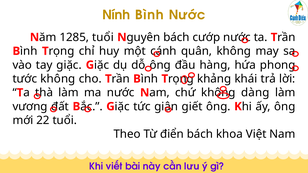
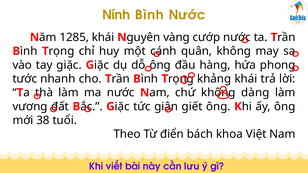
1285 tuổi: tuổi -> khái (103, 37)
bách: bách -> vàng (177, 37)
tước không: không -> nhanh (58, 79)
22: 22 -> 38 (43, 120)
